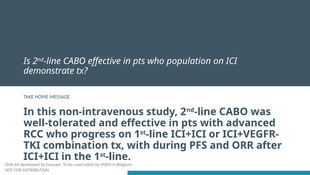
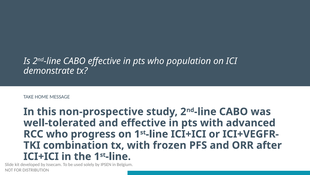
non-intravenous: non-intravenous -> non-prospective (101, 111)
during: during -> frozen (170, 145)
